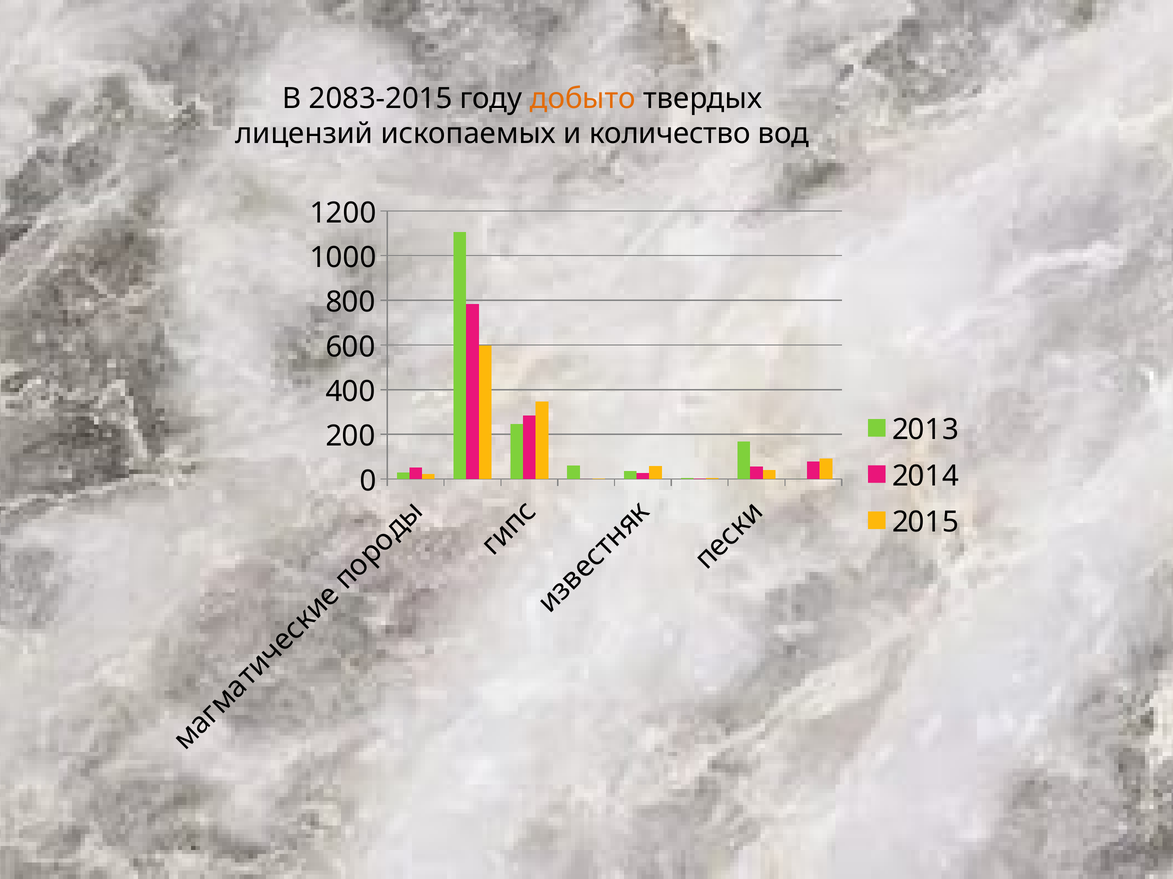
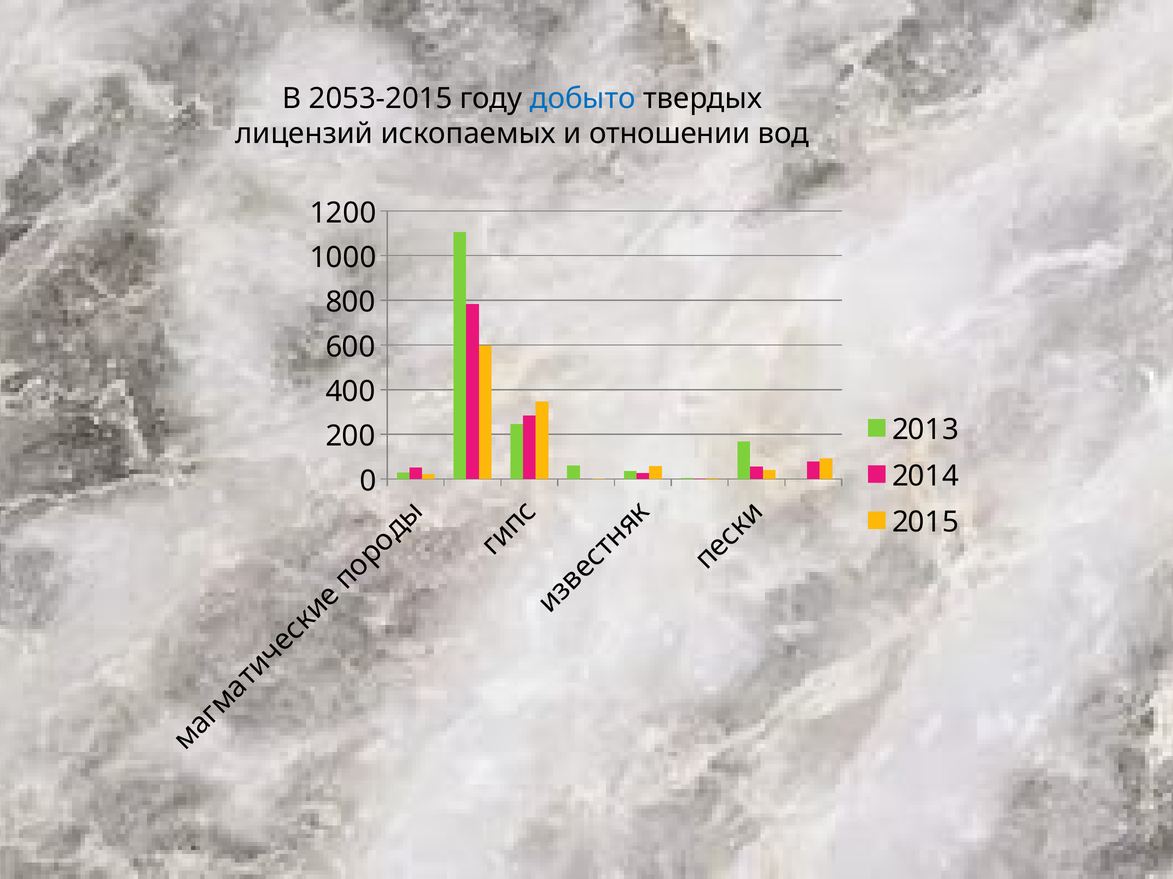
2083-2015: 2083-2015 -> 2053-2015 (381, 99)
добыто colour: orange -> blue (583, 99)
количество: количество -> отношении (670, 134)
